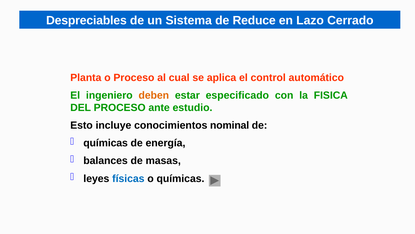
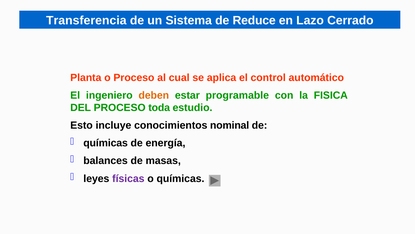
Despreciables: Despreciables -> Transferencia (86, 21)
especificado: especificado -> programable (237, 95)
ante: ante -> toda (159, 108)
físicas colour: blue -> purple (128, 178)
